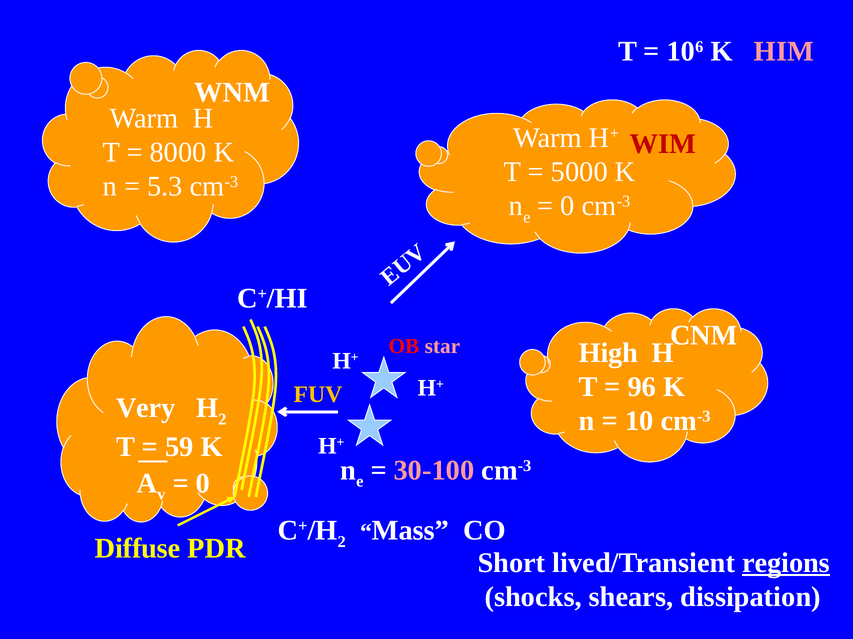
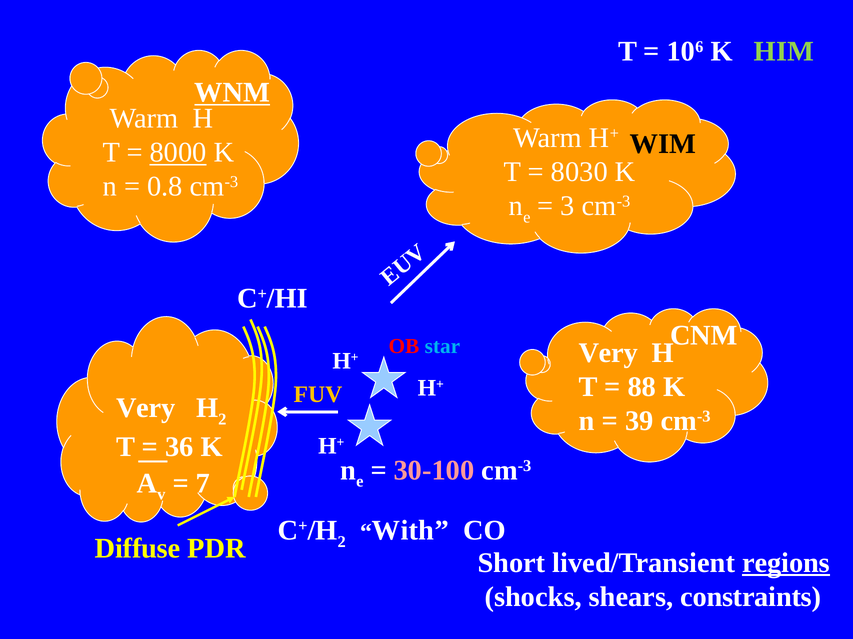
HIM colour: pink -> light green (784, 52)
WNM underline: none -> present (232, 93)
WIM colour: red -> black (663, 144)
8000 underline: none -> present (178, 153)
5000: 5000 -> 8030 (579, 172)
5.3: 5.3 -> 0.8 (165, 187)
0: 0 -> 3 (568, 206)
star colour: pink -> light blue (442, 347)
High: High -> Very (608, 353)
96: 96 -> 88 (642, 387)
10: 10 -> 39 (639, 421)
59: 59 -> 36 (179, 447)
0: 0 -> 7 (203, 484)
Mass: Mass -> With (410, 531)
dissipation: dissipation -> constraints (751, 598)
